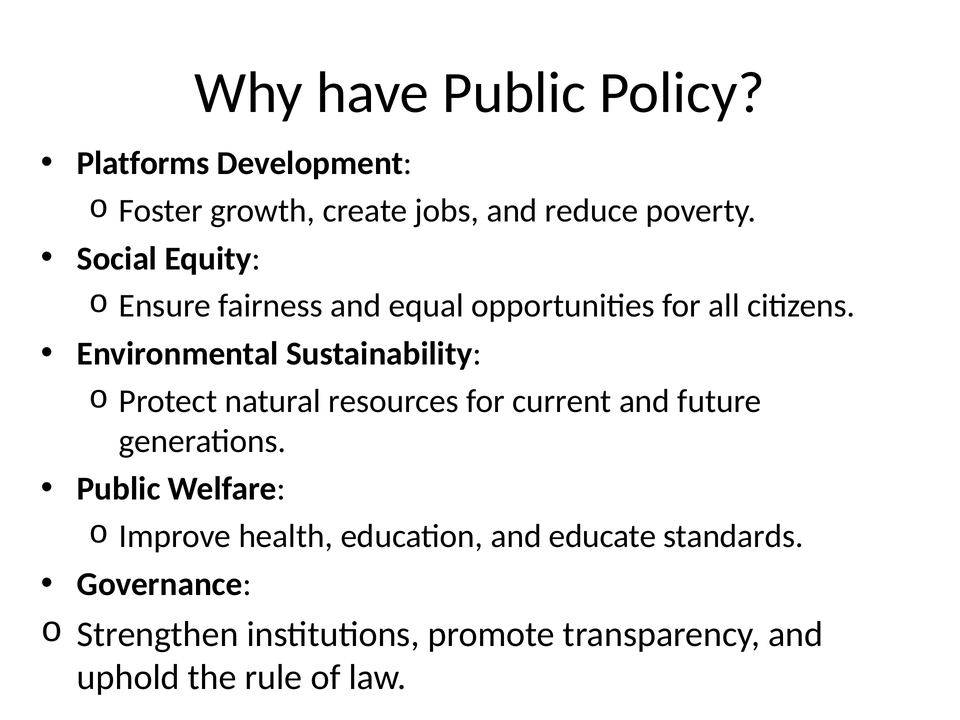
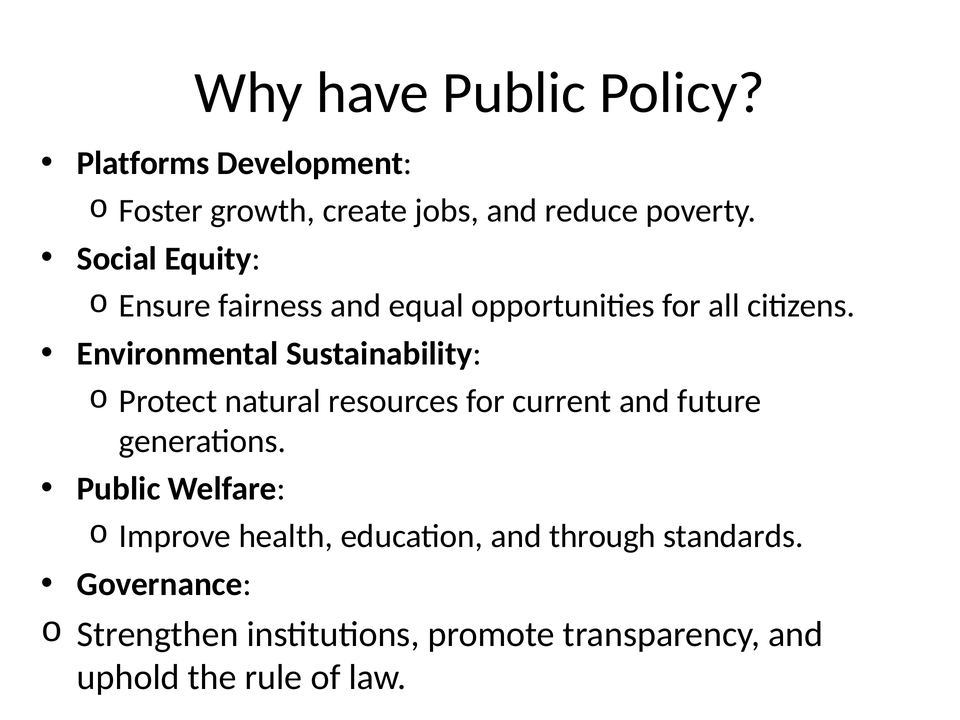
educate: educate -> through (603, 536)
